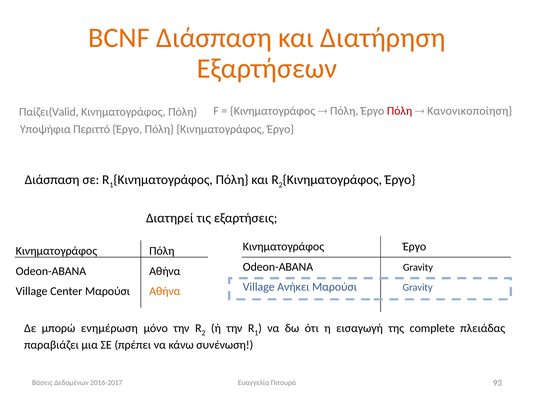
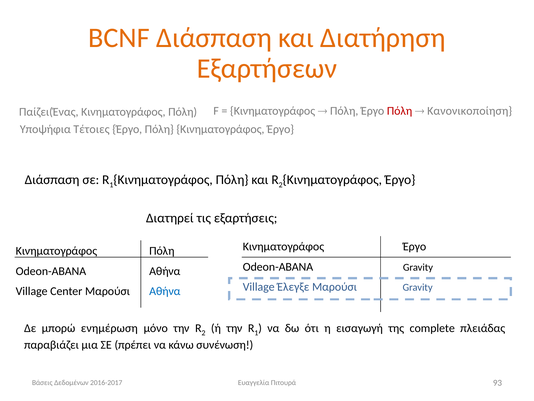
Παίζει(Valid: Παίζει(Valid -> Παίζει(Ένας (49, 112)
Περιττό: Περιττό -> Τέτοιες (91, 129)
Ανήκει: Ανήκει -> Έλεγξε (293, 287)
Αθήνα colour: orange -> blue (165, 291)
